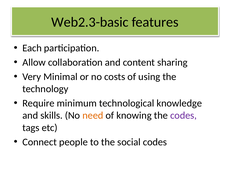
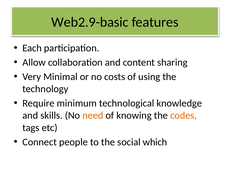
Web2.3-basic: Web2.3-basic -> Web2.9-basic (90, 22)
codes colour: purple -> orange (183, 116)
social codes: codes -> which (155, 142)
